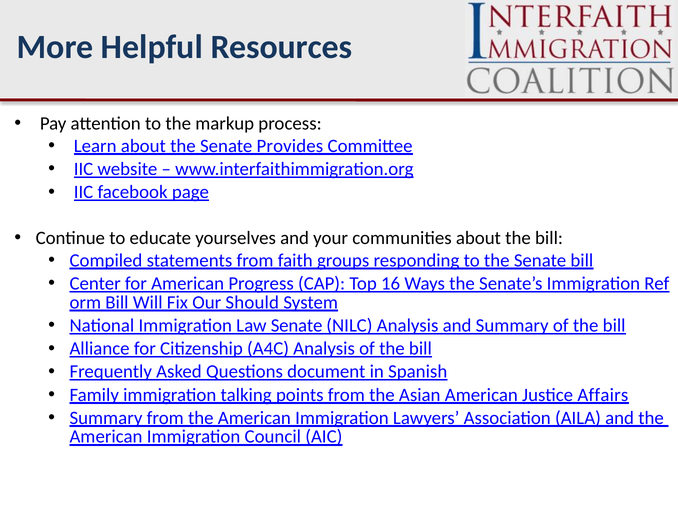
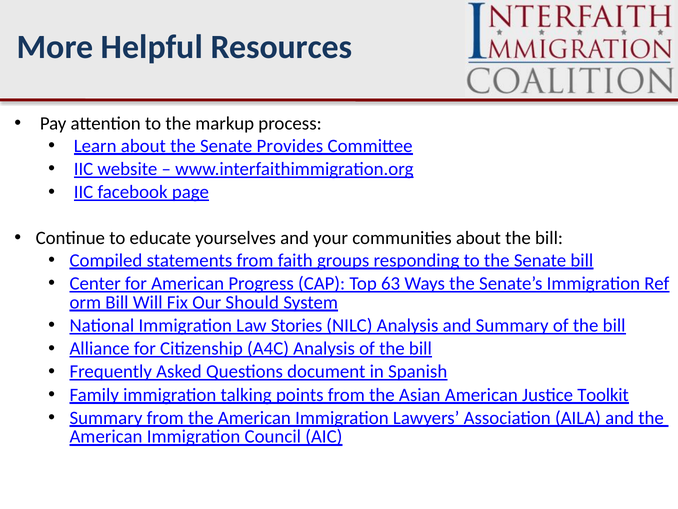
16: 16 -> 63 (391, 283)
Law Senate: Senate -> Stories (297, 325)
Affairs: Affairs -> Toolkit (603, 394)
